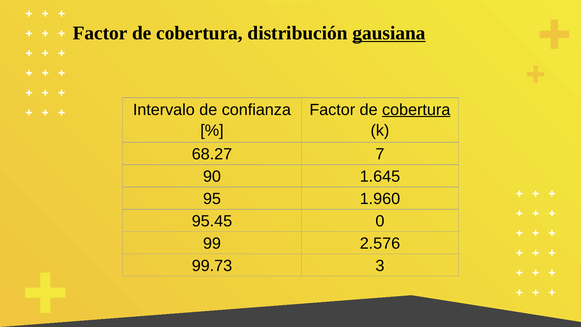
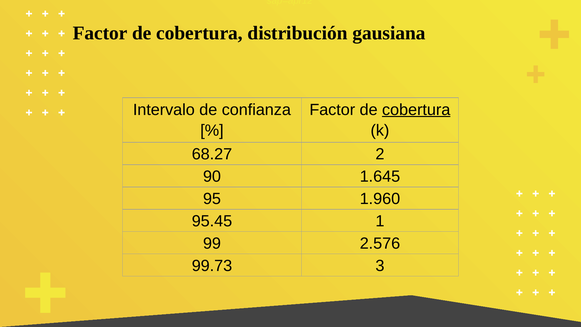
gausiana underline: present -> none (389, 33)
7: 7 -> 2 (380, 154)
0: 0 -> 1 (380, 221)
